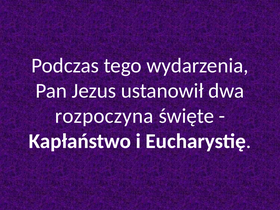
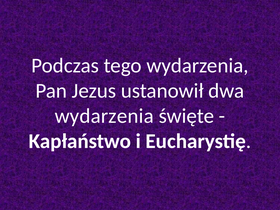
rozpoczyna: rozpoczyna -> wydarzenia (104, 116)
